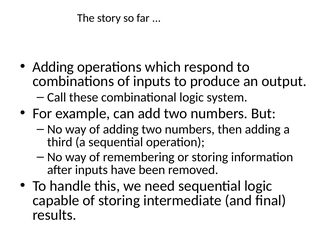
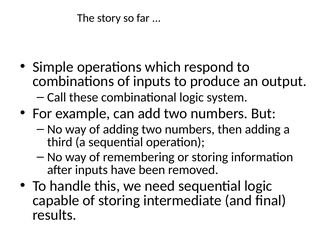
Adding: Adding -> Simple (53, 67)
